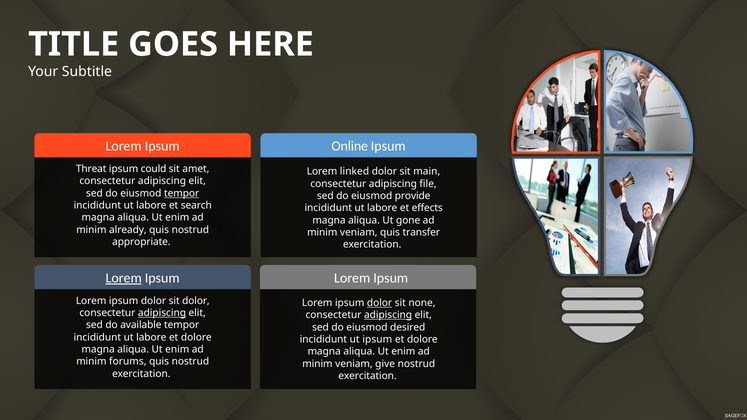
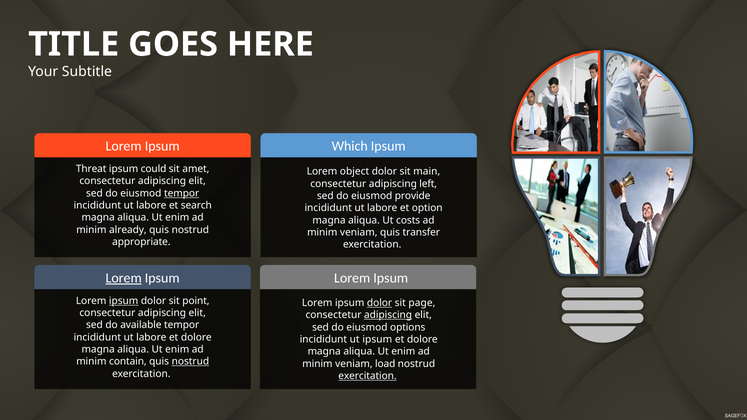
Online: Online -> Which (350, 146)
linked: linked -> object (355, 172)
file: file -> left (428, 184)
effects: effects -> option (427, 208)
gone: gone -> costs (408, 220)
ipsum underline: none -> present (124, 301)
sit dolor: dolor -> point (196, 301)
none: none -> page (422, 303)
adipiscing underline: present -> none (162, 313)
desired: desired -> options (408, 327)
forums: forums -> contain (128, 362)
nostrud underline: none -> present (190, 362)
give: give -> load (385, 364)
exercitation underline: none -> present (367, 376)
